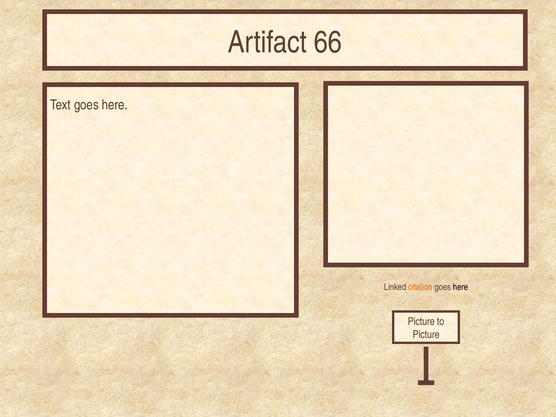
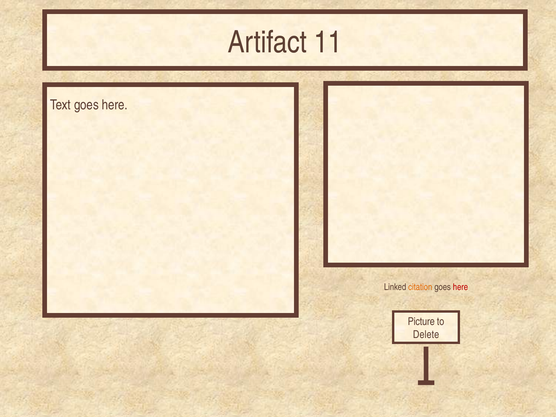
66: 66 -> 11 (328, 42)
here colour: black -> red (460, 287)
Picture: Picture -> Delete (426, 335)
